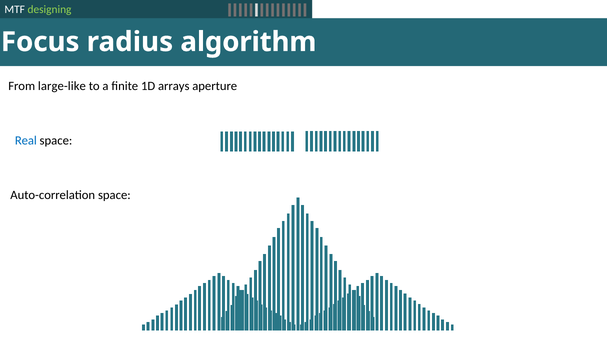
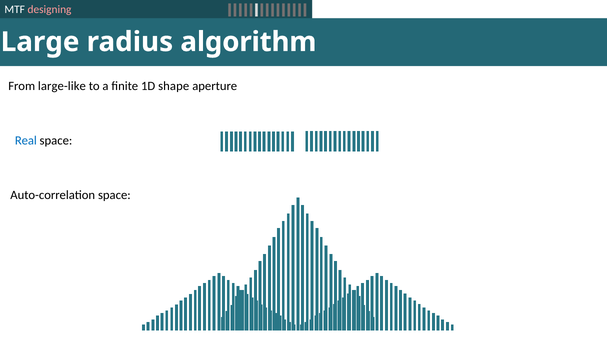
designing colour: light green -> pink (50, 10)
Focus: Focus -> Large (40, 42)
arrays: arrays -> shape (174, 86)
